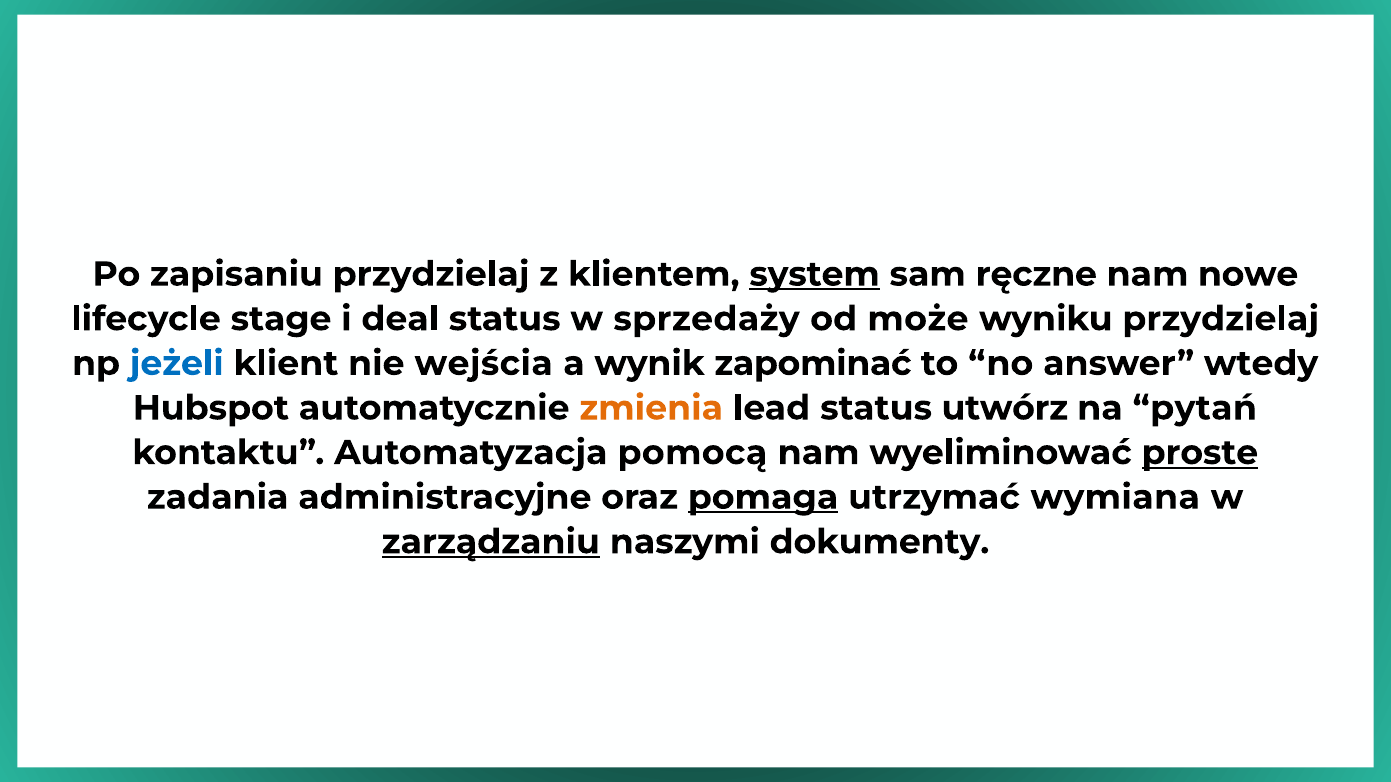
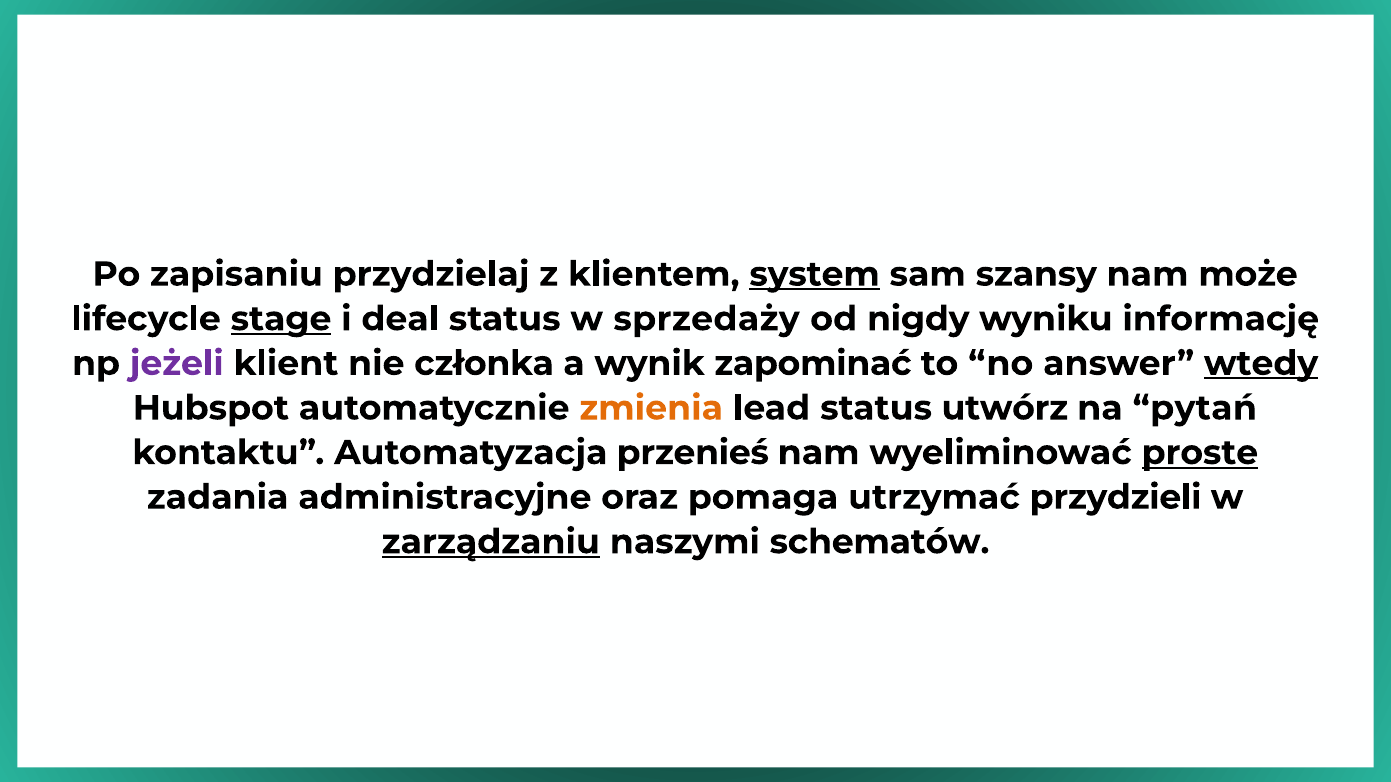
ręczne: ręczne -> szansy (1036, 274)
nowe: nowe -> może (1248, 274)
stage underline: none -> present (281, 319)
może: może -> nigdy (918, 319)
wyniku przydzielaj: przydzielaj -> informację (1221, 319)
jeżeli colour: blue -> purple (177, 364)
wejścia: wejścia -> członka (484, 364)
wtedy underline: none -> present (1261, 364)
pomocą: pomocą -> przenieś (693, 453)
pomaga underline: present -> none (763, 498)
wymiana: wymiana -> przydzieli (1116, 498)
dokumenty: dokumenty -> schematów (880, 542)
